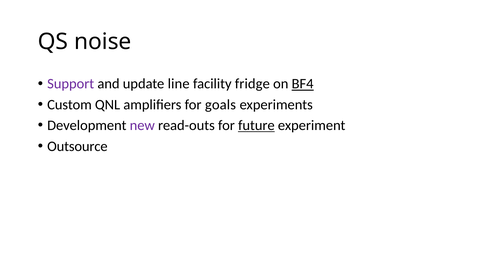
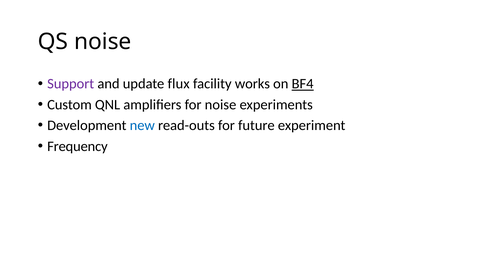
line: line -> flux (179, 84)
fridge: fridge -> works (252, 84)
for goals: goals -> noise (221, 105)
new colour: purple -> blue (142, 126)
future underline: present -> none (256, 126)
Outsource: Outsource -> Frequency (77, 147)
